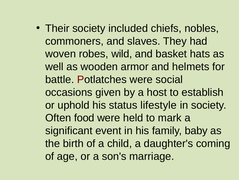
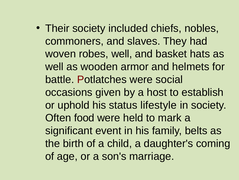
robes wild: wild -> well (122, 54)
baby: baby -> belts (196, 130)
